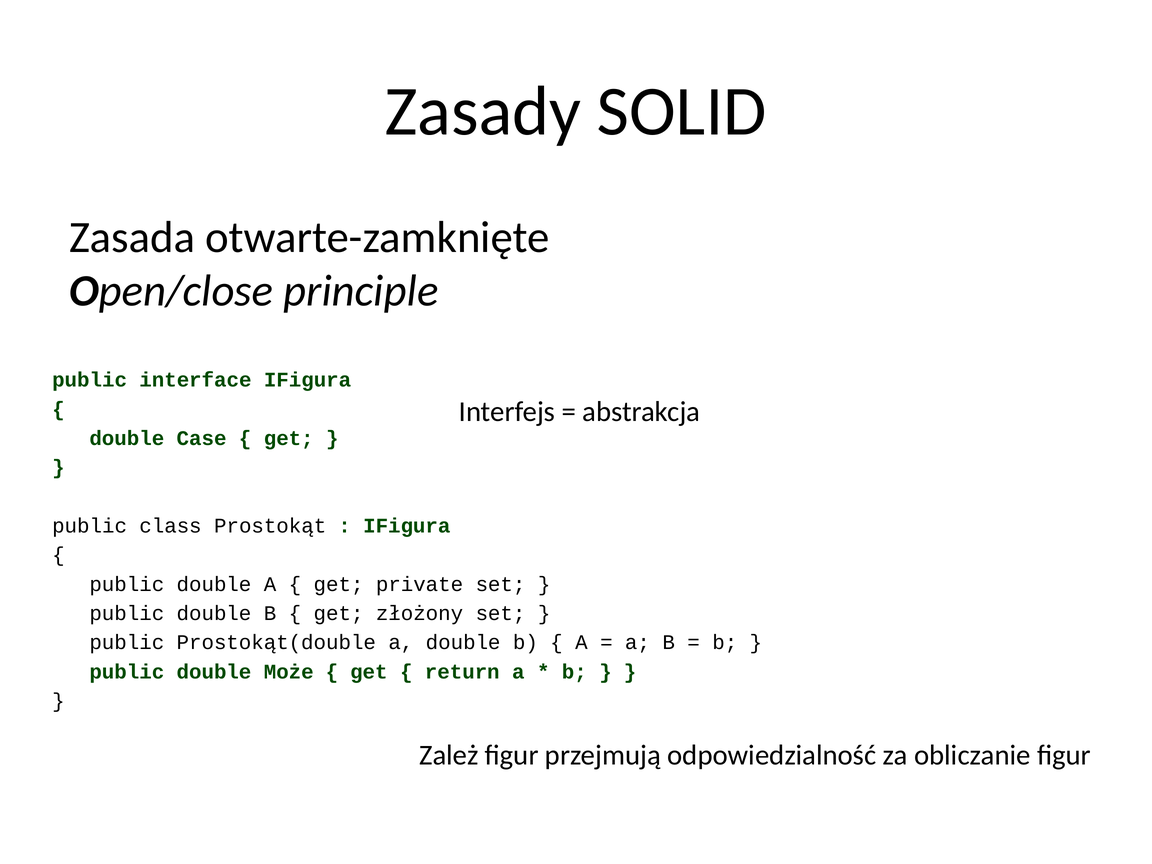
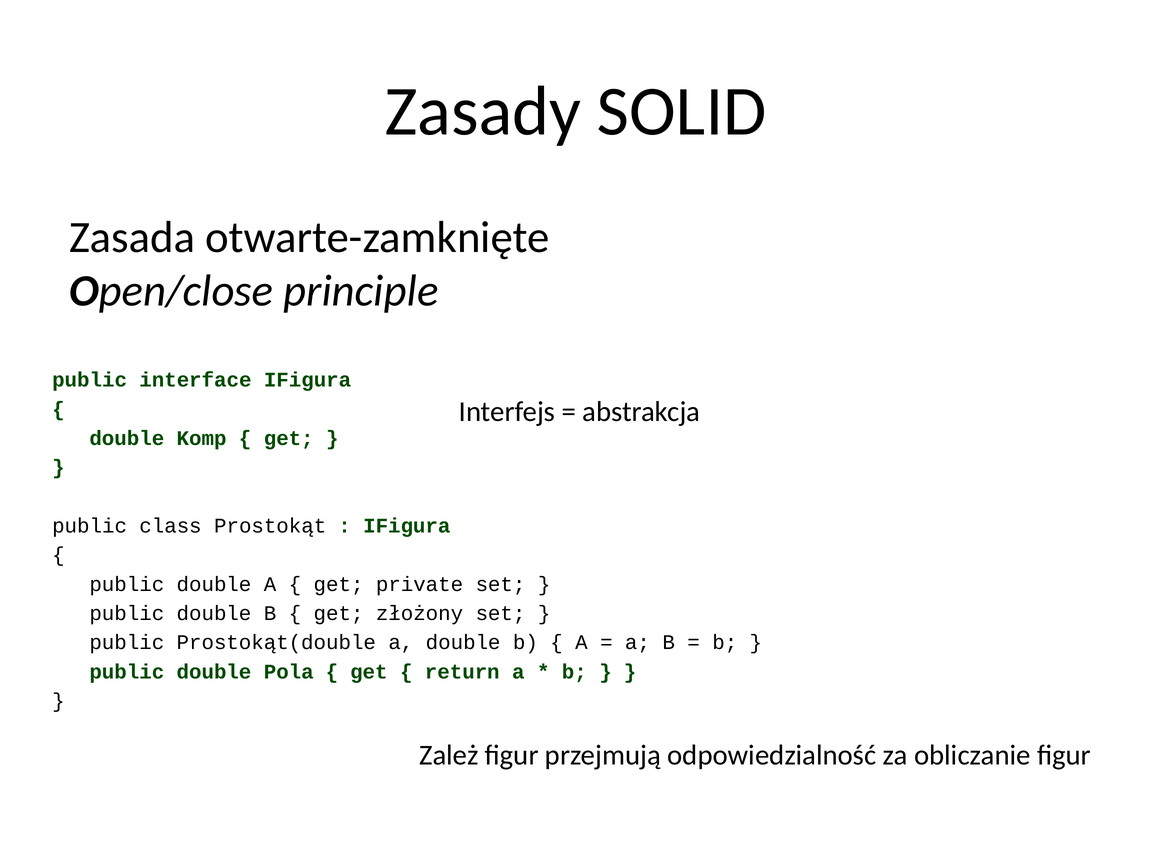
Case: Case -> Komp (202, 438)
Może: Może -> Pola (289, 672)
